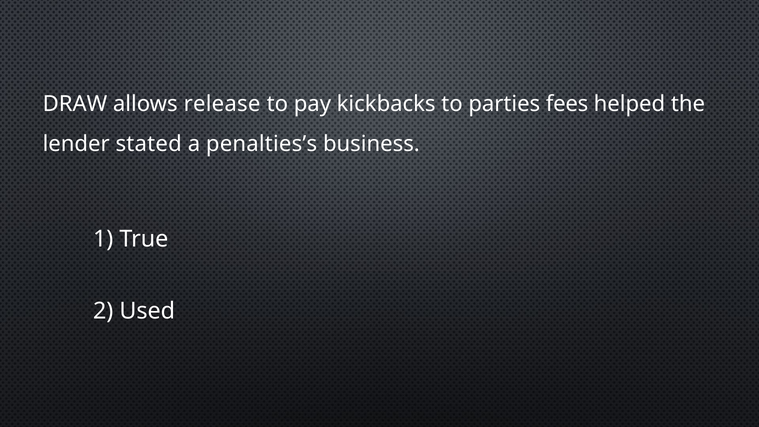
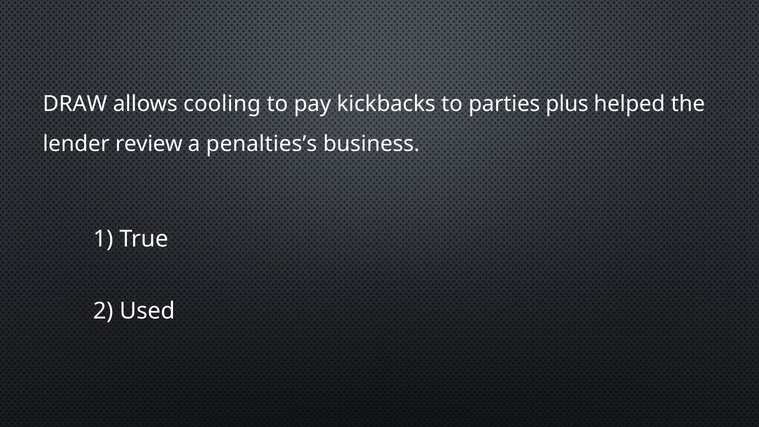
release: release -> cooling (222, 104)
fees: fees -> plus (567, 104)
stated: stated -> review (149, 144)
